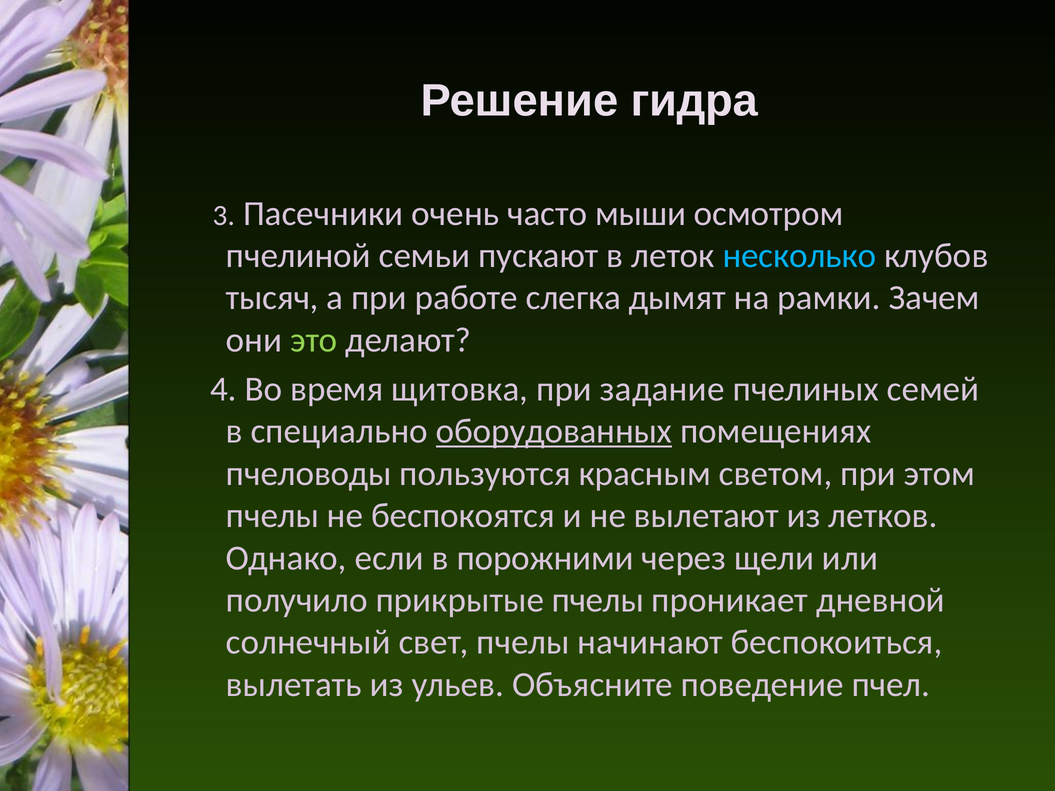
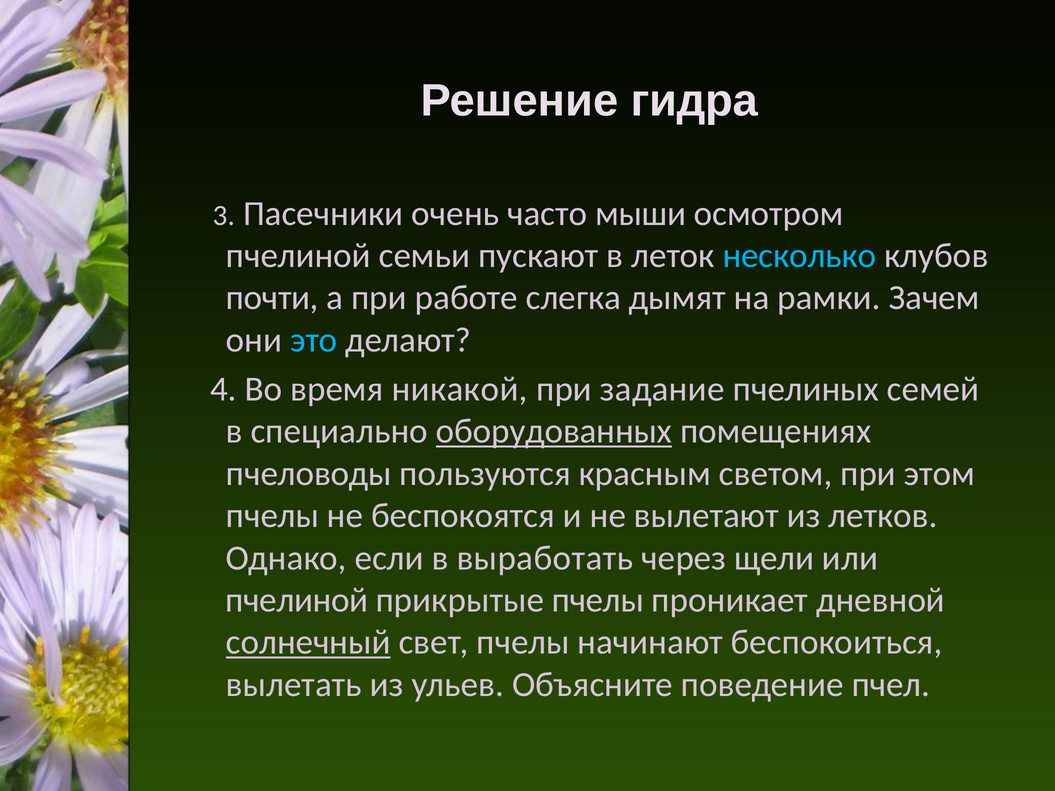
тысяч: тысяч -> почти (272, 298)
это colour: light green -> light blue (314, 340)
щитовка: щитовка -> никакой (460, 389)
порожними: порожними -> выработать (545, 558)
получило: получило -> пчелиной (297, 600)
солнечный underline: none -> present (308, 642)
